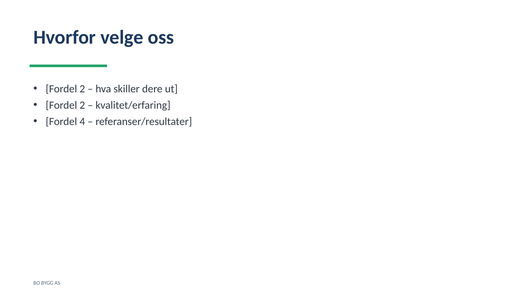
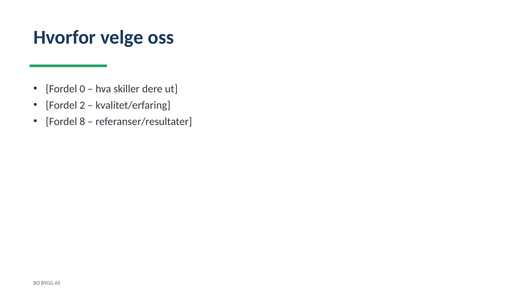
2: 2 -> 0 (82, 89)
4: 4 -> 8 (82, 122)
